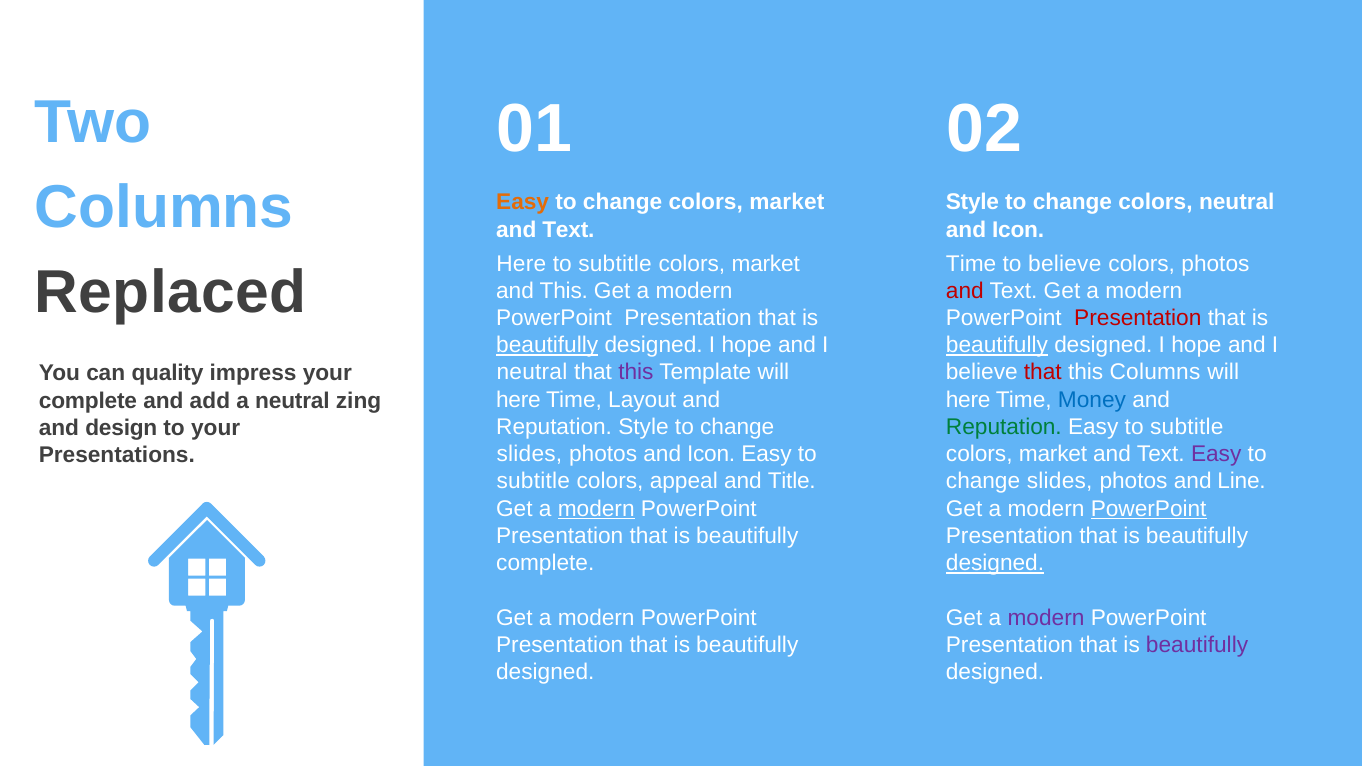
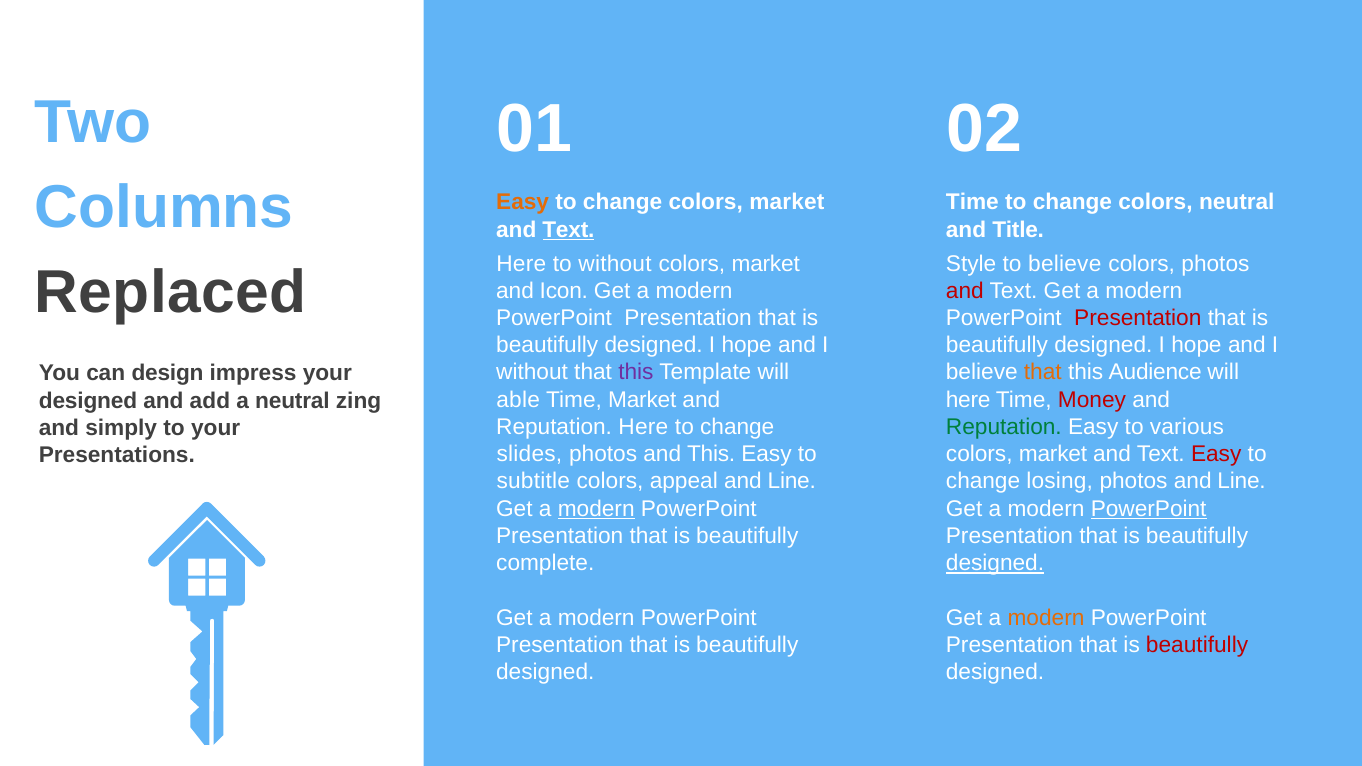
Style: Style -> Time (972, 202)
Text underline: none -> present (568, 230)
Icon: Icon -> Title (1018, 230)
subtitle: subtitle -> without (615, 264)
Time: Time -> Style (971, 264)
and This: This -> Icon (564, 291)
beautifully underline: present -> none (547, 345)
beautifully underline: present -> none (997, 345)
neutral: neutral -> without (532, 373)
that colour: red -> orange (1043, 373)
this Columns: Columns -> Audience (1155, 373)
quality: quality -> design (168, 374)
here: here -> able (518, 400)
Time Layout: Layout -> Market (642, 400)
Money colour: blue -> red (1092, 400)
complete: complete -> designed (88, 401)
Reputation Style: Style -> Here (643, 427)
subtitle: subtitle -> various (1187, 427)
design: design -> simply (121, 428)
photos and Icon: Icon -> This (711, 454)
Easy colour: purple -> red (1216, 454)
Title: Title -> Line (792, 482)
slides: slides -> losing (1060, 482)
modern colour: purple -> orange (1046, 618)
beautifully colour: purple -> red (1197, 645)
